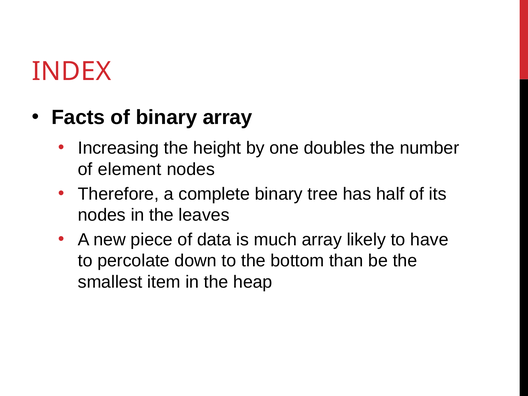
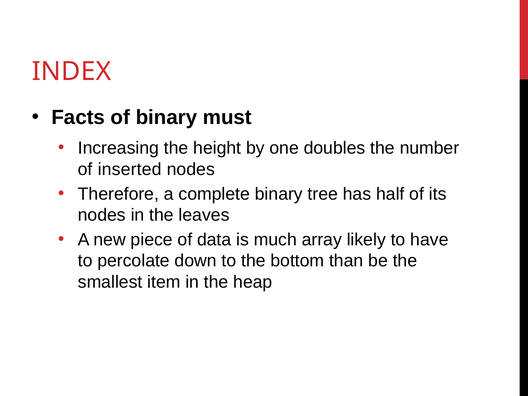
binary array: array -> must (227, 118)
element: element -> inserted (130, 169)
